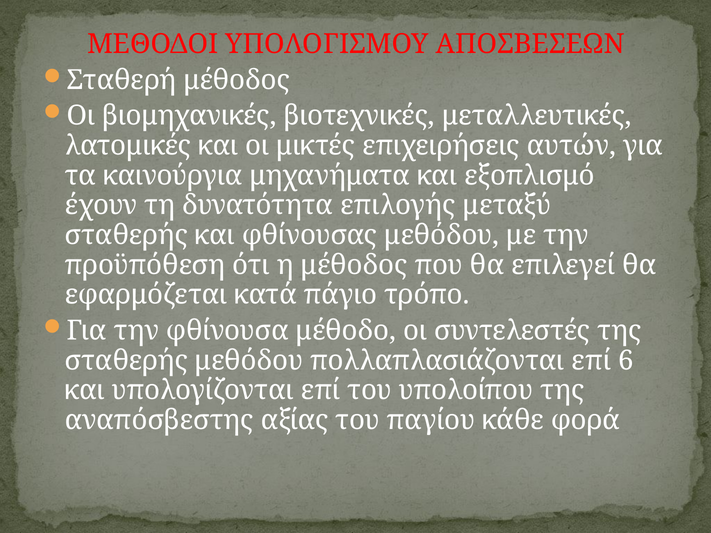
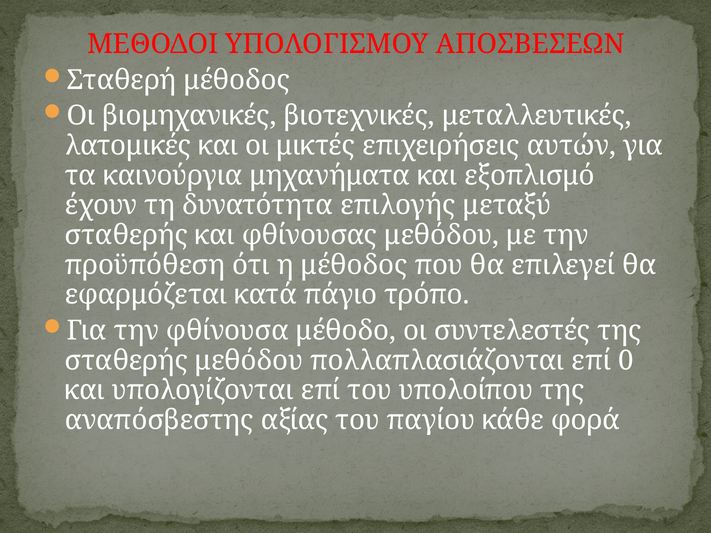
6: 6 -> 0 (626, 361)
